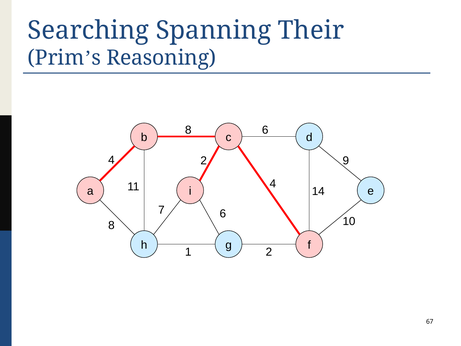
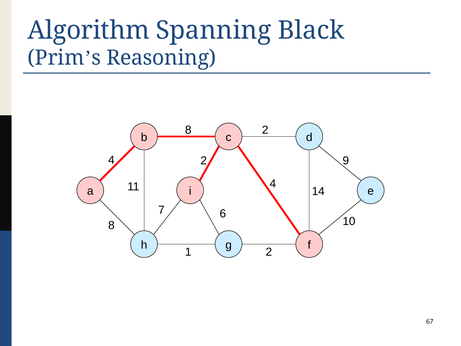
Searching: Searching -> Algorithm (88, 30)
Their: Their -> Black (311, 30)
6: 6 -> 2 (265, 130)
